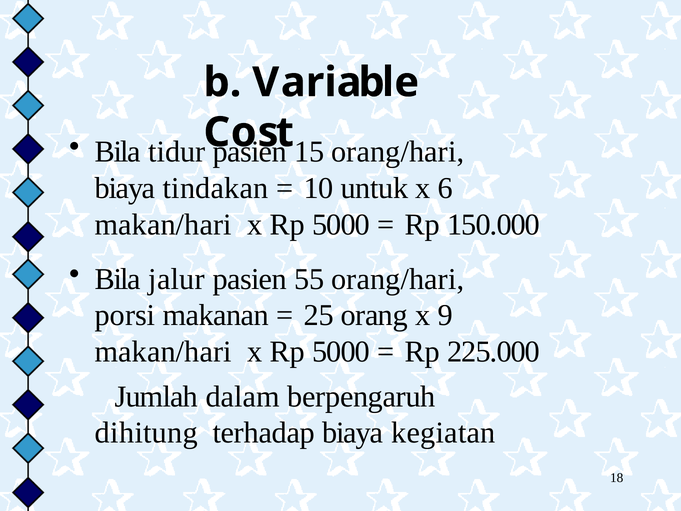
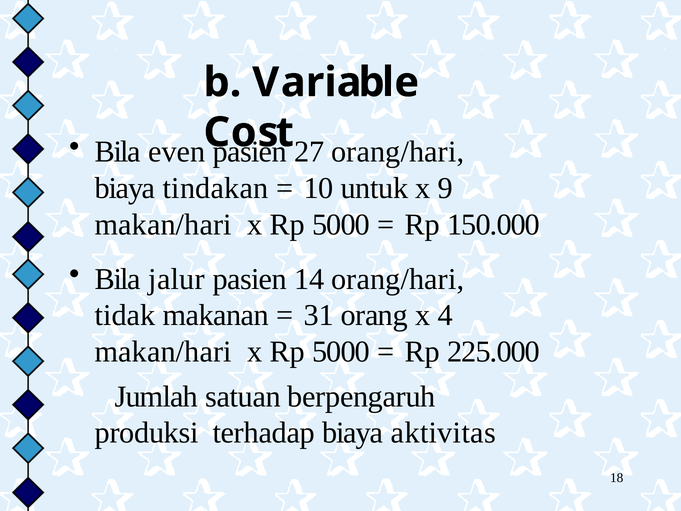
tidur: tidur -> even (177, 152)
15: 15 -> 27 (309, 152)
6: 6 -> 9 (445, 188)
55: 55 -> 14 (309, 279)
porsi: porsi -> tidak (125, 315)
25: 25 -> 31 (319, 315)
9: 9 -> 4 (445, 315)
dalam: dalam -> satuan (243, 397)
dihitung: dihitung -> produksi (147, 433)
kegiatan: kegiatan -> aktivitas (443, 433)
